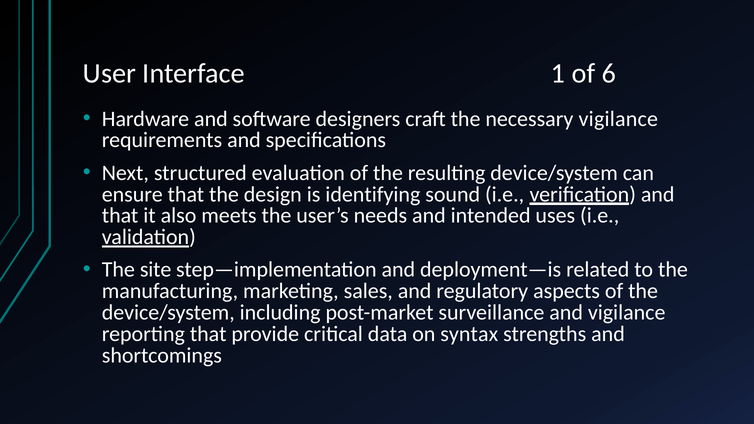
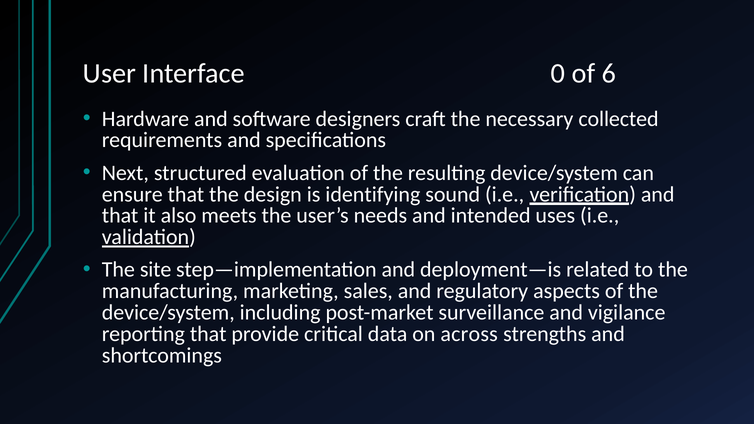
1: 1 -> 0 (558, 73)
necessary vigilance: vigilance -> collected (618, 119)
syntax: syntax -> across (469, 334)
